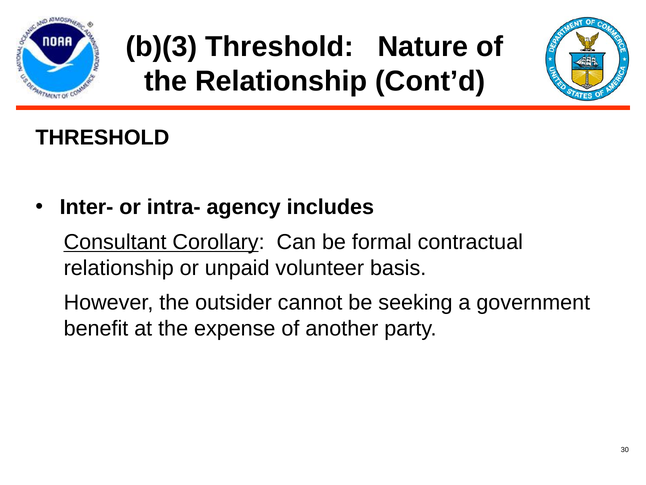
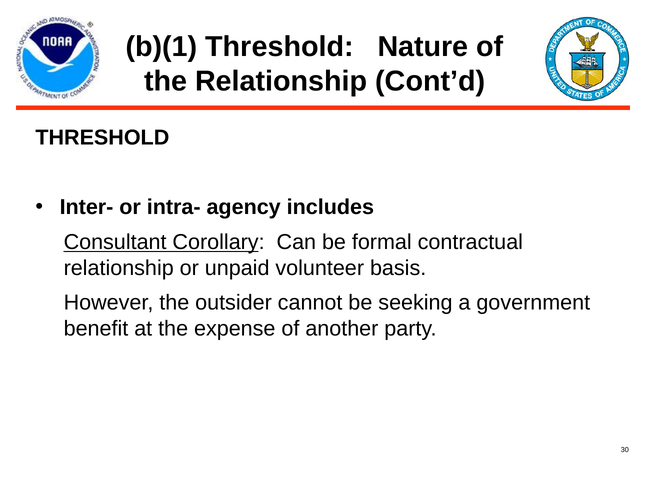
b)(3: b)(3 -> b)(1 (162, 47)
